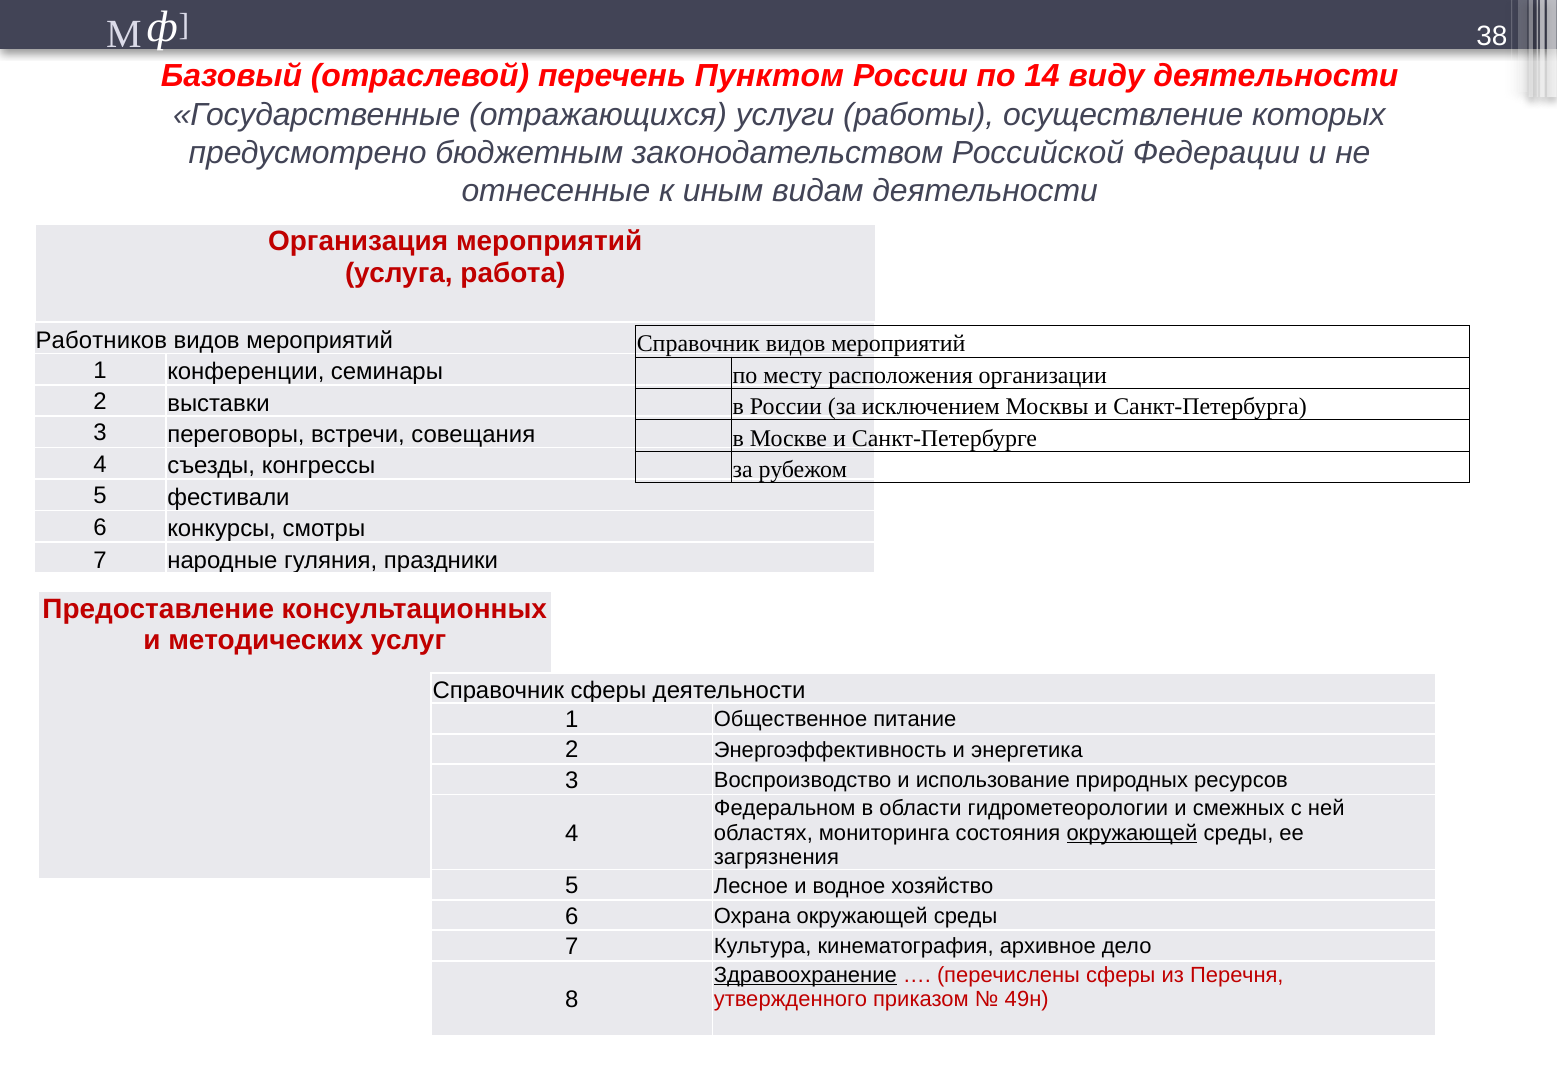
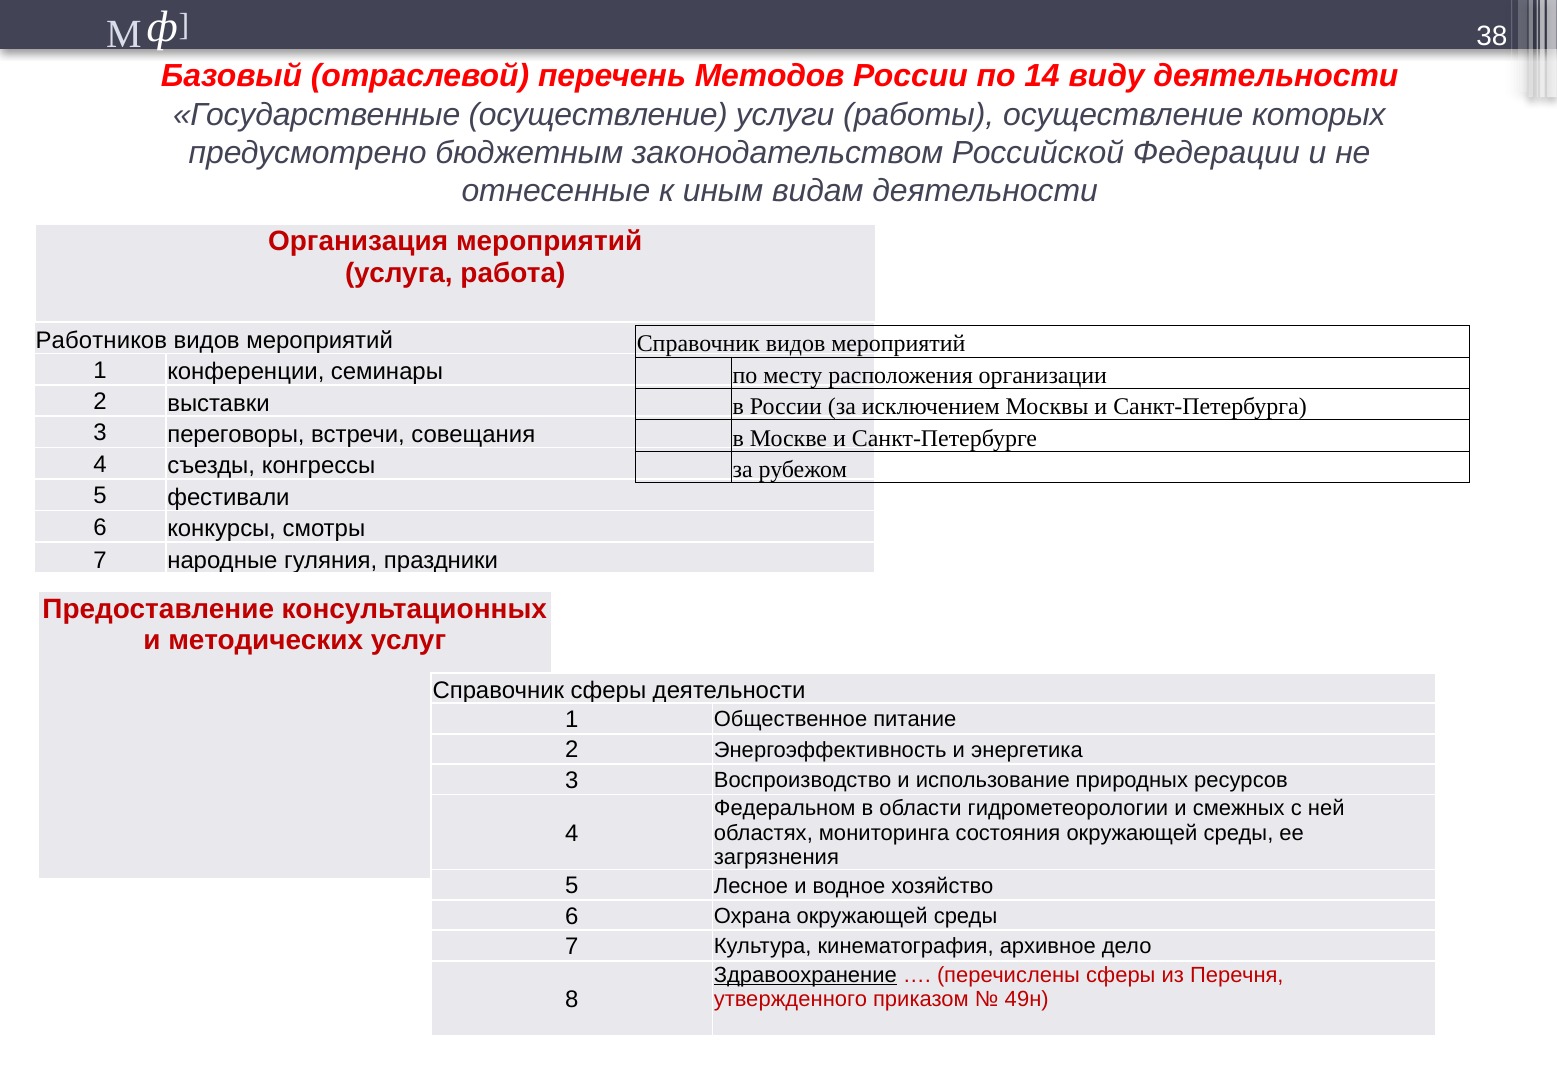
Пунктом: Пунктом -> Методов (770, 76)
Государственные отражающихся: отражающихся -> осуществление (598, 115)
окружающей underline: present -> none (1132, 833)
